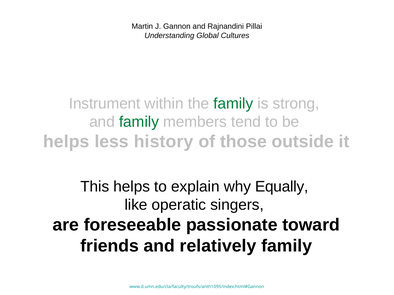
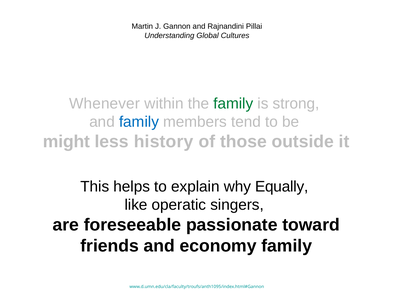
Instrument: Instrument -> Whenever (105, 104)
family colour: green -> blue (139, 122)
helps: helps -> might (66, 142)
relatively: relatively -> economy (218, 246)
